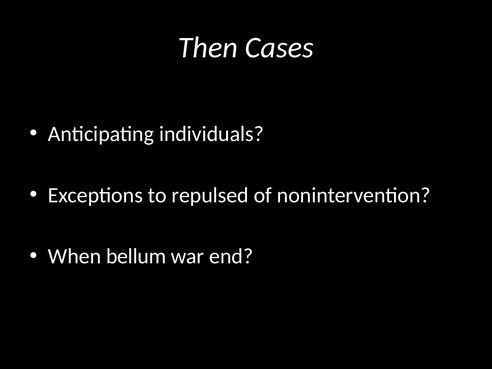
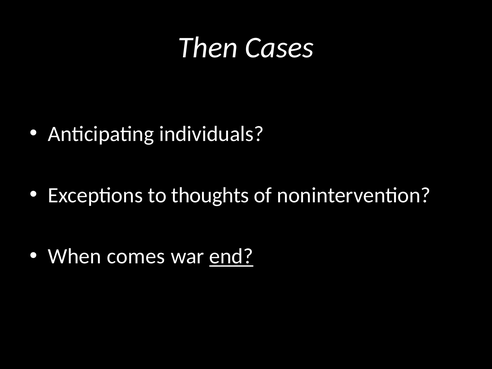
repulsed: repulsed -> thoughts (210, 195)
bellum: bellum -> comes (136, 256)
end underline: none -> present (231, 256)
